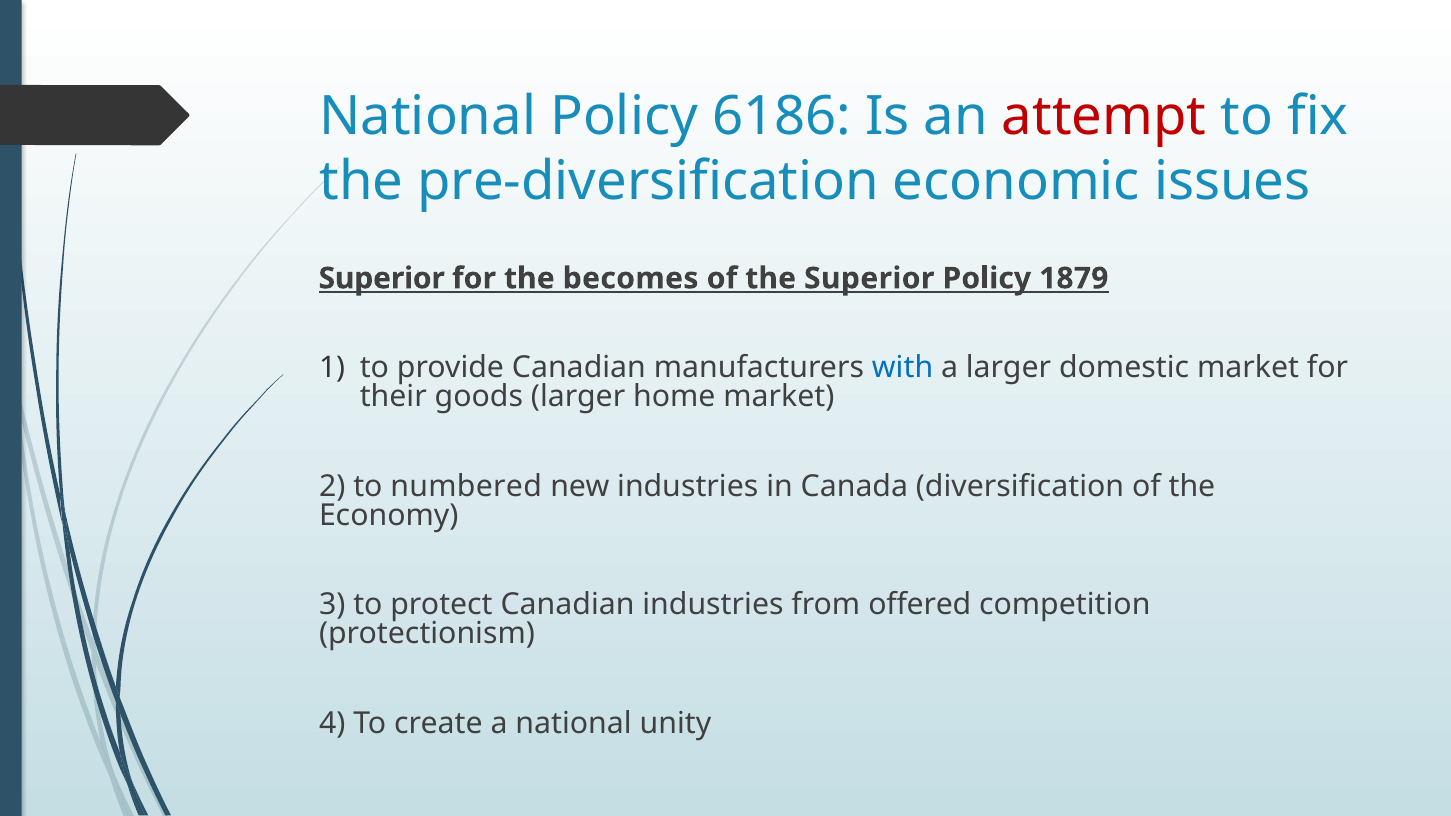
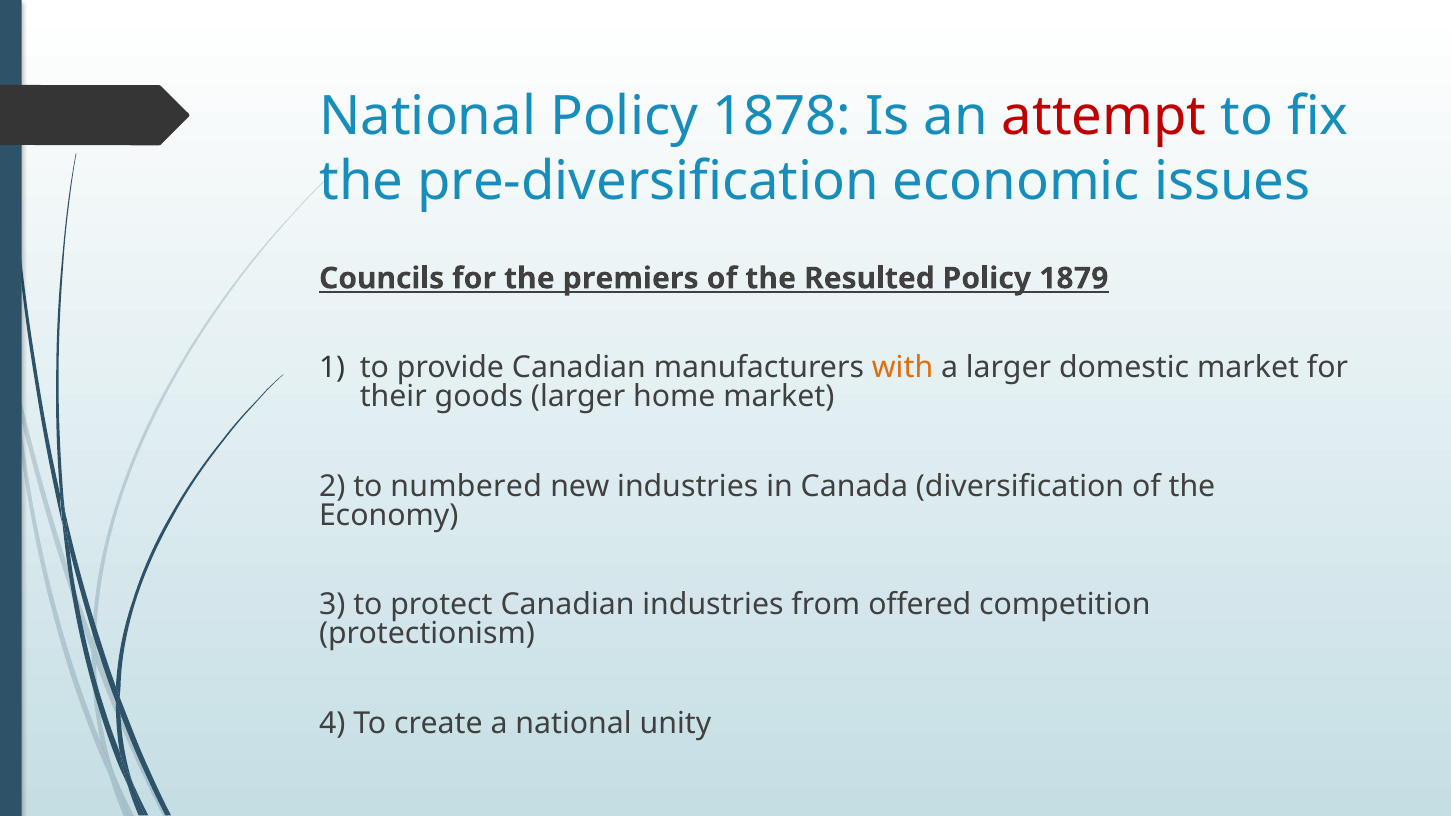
6186: 6186 -> 1878 (782, 116)
Superior: Superior -> Councils (382, 278)
becomes: becomes -> premiers (631, 278)
the Superior: Superior -> Resulted (869, 278)
with colour: blue -> orange (903, 368)
